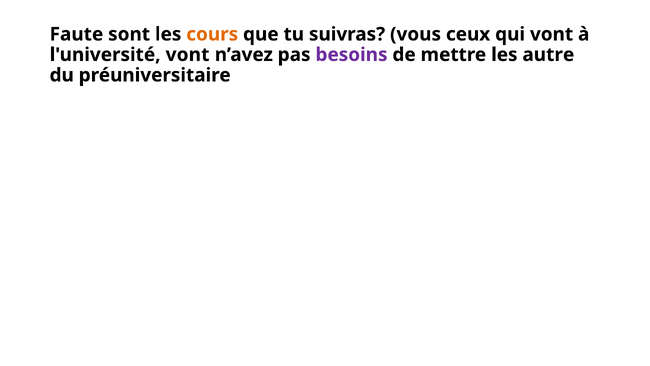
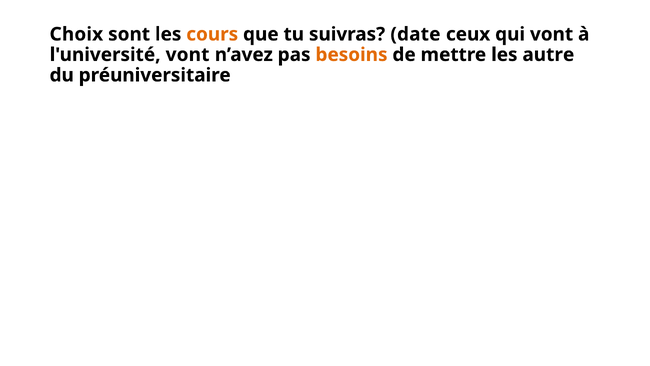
Faute: Faute -> Choix (76, 34)
vous: vous -> date (415, 34)
besoins colour: purple -> orange (352, 55)
